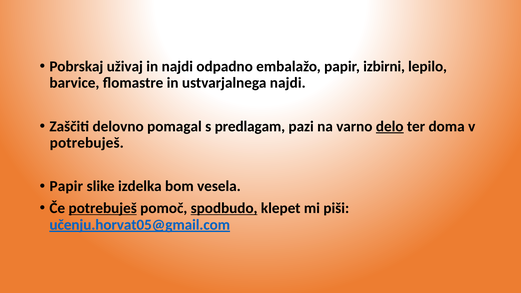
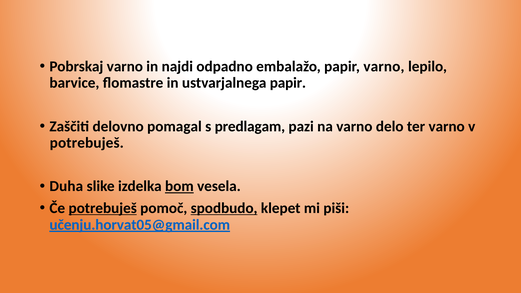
Pobrskaj uživaj: uživaj -> varno (125, 66)
papir izbirni: izbirni -> varno (384, 66)
ustvarjalnega najdi: najdi -> papir (288, 83)
delo underline: present -> none (390, 126)
ter doma: doma -> varno (447, 126)
Papir: Papir -> Duha (66, 186)
bom underline: none -> present (179, 186)
